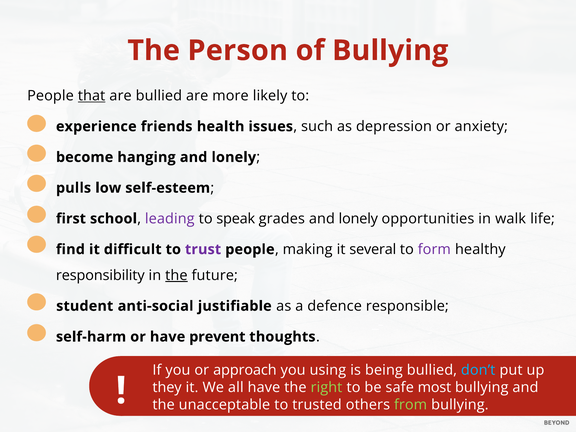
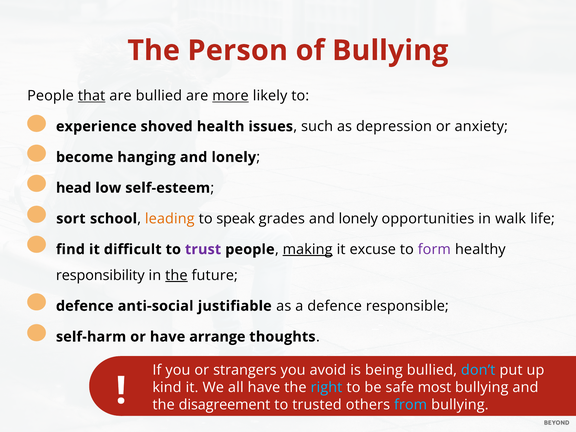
more underline: none -> present (230, 96)
friends: friends -> shoved (167, 126)
pulls: pulls -> head (74, 188)
first: first -> sort (71, 219)
leading colour: purple -> orange (170, 219)
making underline: none -> present (308, 249)
several: several -> excuse (373, 249)
student: student -> defence (85, 306)
prevent: prevent -> arrange (217, 337)
approach: approach -> strangers (245, 370)
using: using -> avoid (328, 370)
they: they -> kind (167, 387)
right colour: light green -> light blue (327, 387)
unacceptable: unacceptable -> disagreement (225, 405)
from colour: light green -> light blue (411, 405)
